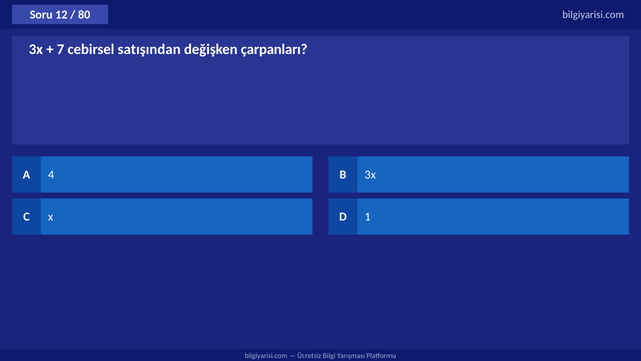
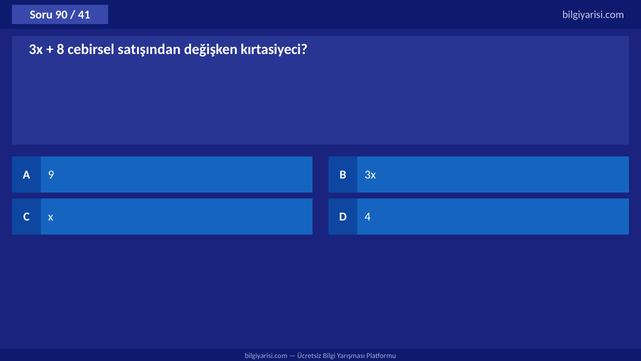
12: 12 -> 90 (61, 15)
80: 80 -> 41 (84, 15)
7: 7 -> 8 (61, 49)
çarpanları: çarpanları -> kırtasiyeci (274, 49)
4: 4 -> 9 (51, 174)
1: 1 -> 4 (368, 216)
